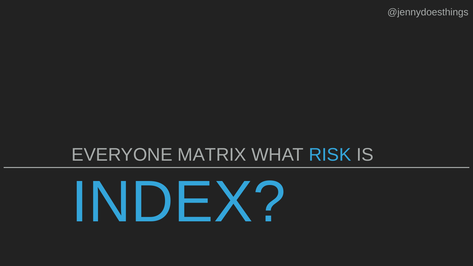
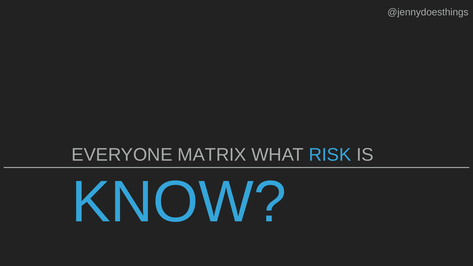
INDEX: INDEX -> KNOW (179, 202)
